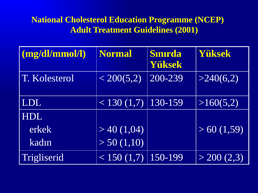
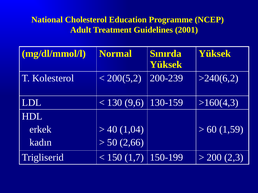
130 1,7: 1,7 -> 9,6 (134, 103)
>160(5,2: >160(5,2 -> >160(4,3 (219, 103)
1,10: 1,10 -> 2,66 (132, 143)
